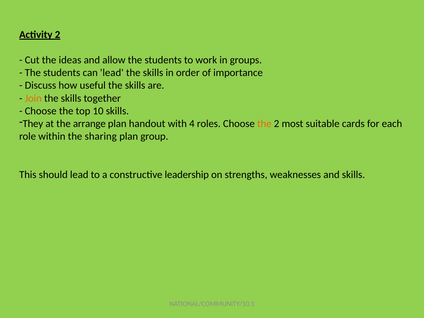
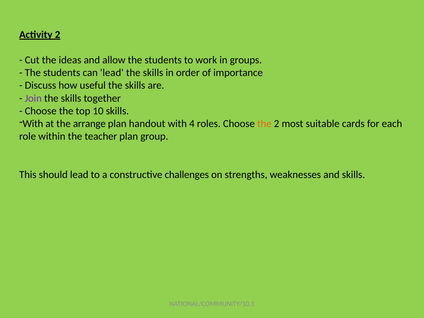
Join colour: orange -> purple (33, 98)
They: They -> With (33, 124)
sharing: sharing -> teacher (101, 136)
leadership: leadership -> challenges (187, 175)
